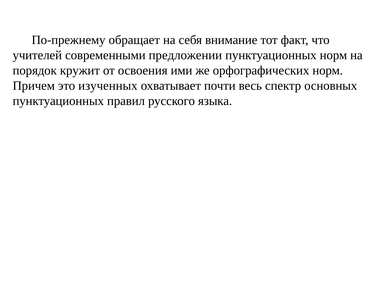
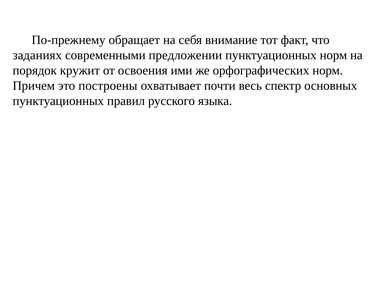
учителей: учителей -> заданиях (37, 55)
изученных: изученных -> построены (108, 86)
